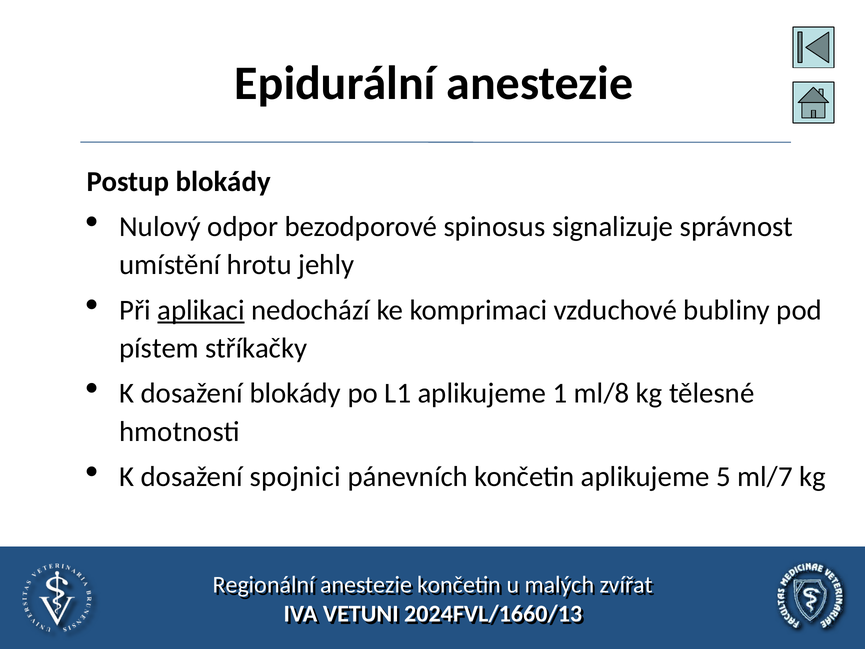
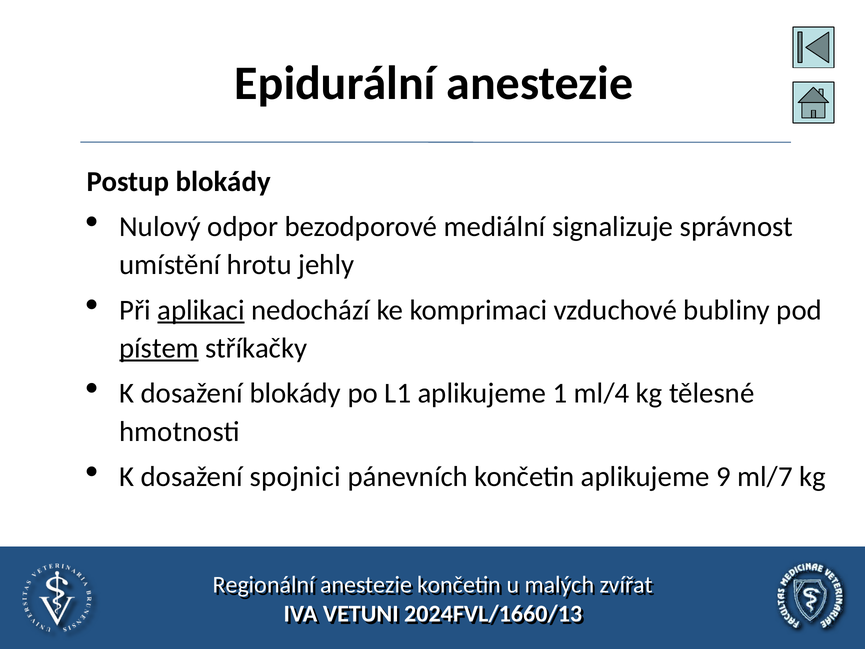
spinosus: spinosus -> mediální (494, 227)
pístem underline: none -> present (159, 348)
ml/8: ml/8 -> ml/4 (602, 393)
5: 5 -> 9 (723, 477)
